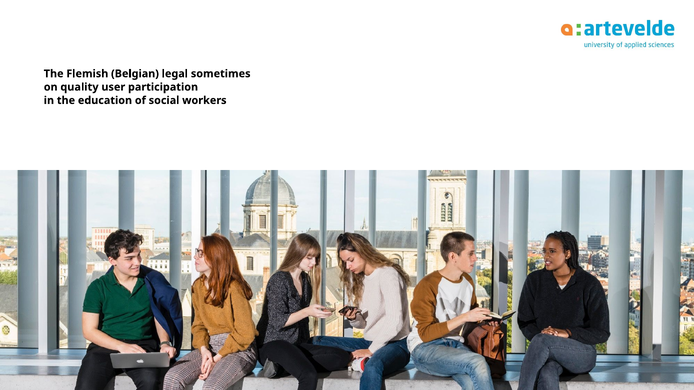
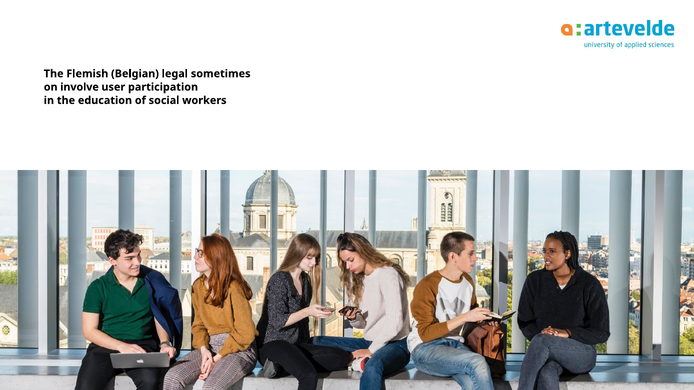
quality: quality -> involve (80, 87)
